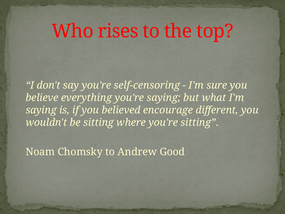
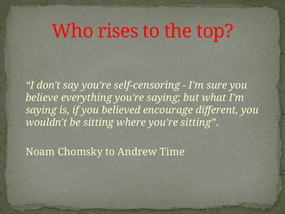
Good: Good -> Time (172, 152)
